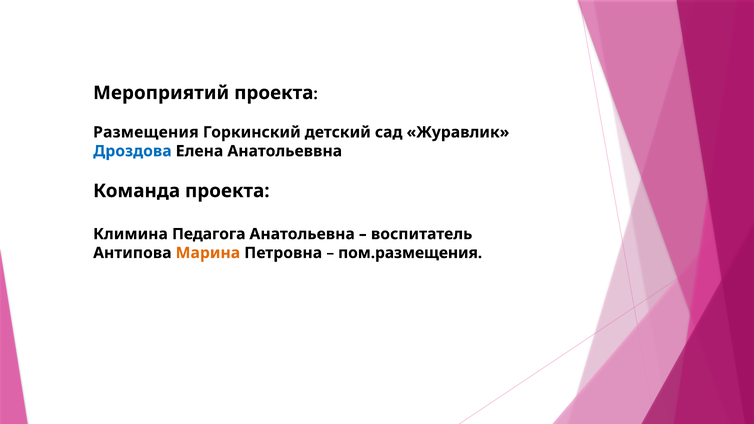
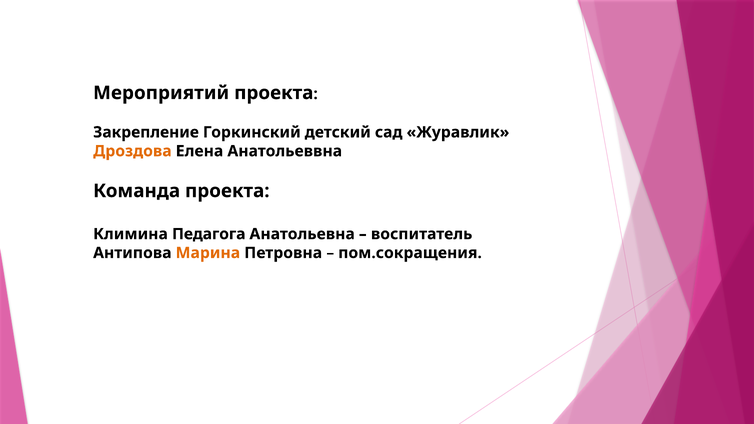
Размещения: Размещения -> Закрепление (146, 132)
Дроздова colour: blue -> orange (132, 151)
пом.размещения: пом.размещения -> пом.сокращения (410, 253)
